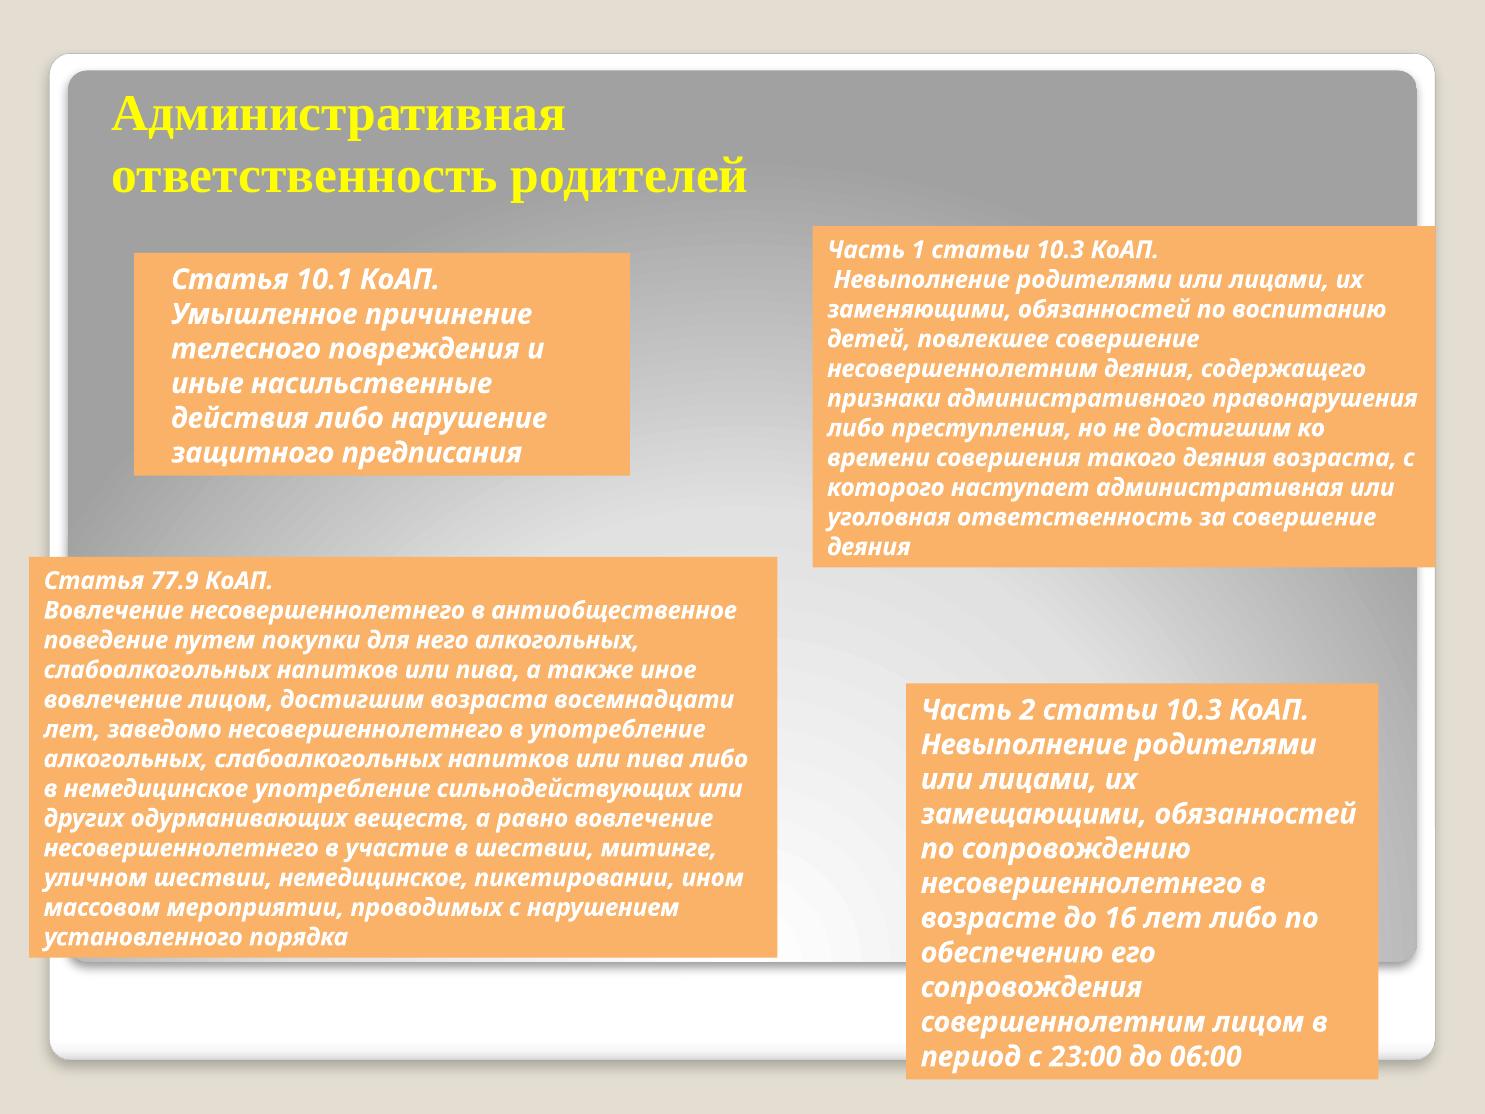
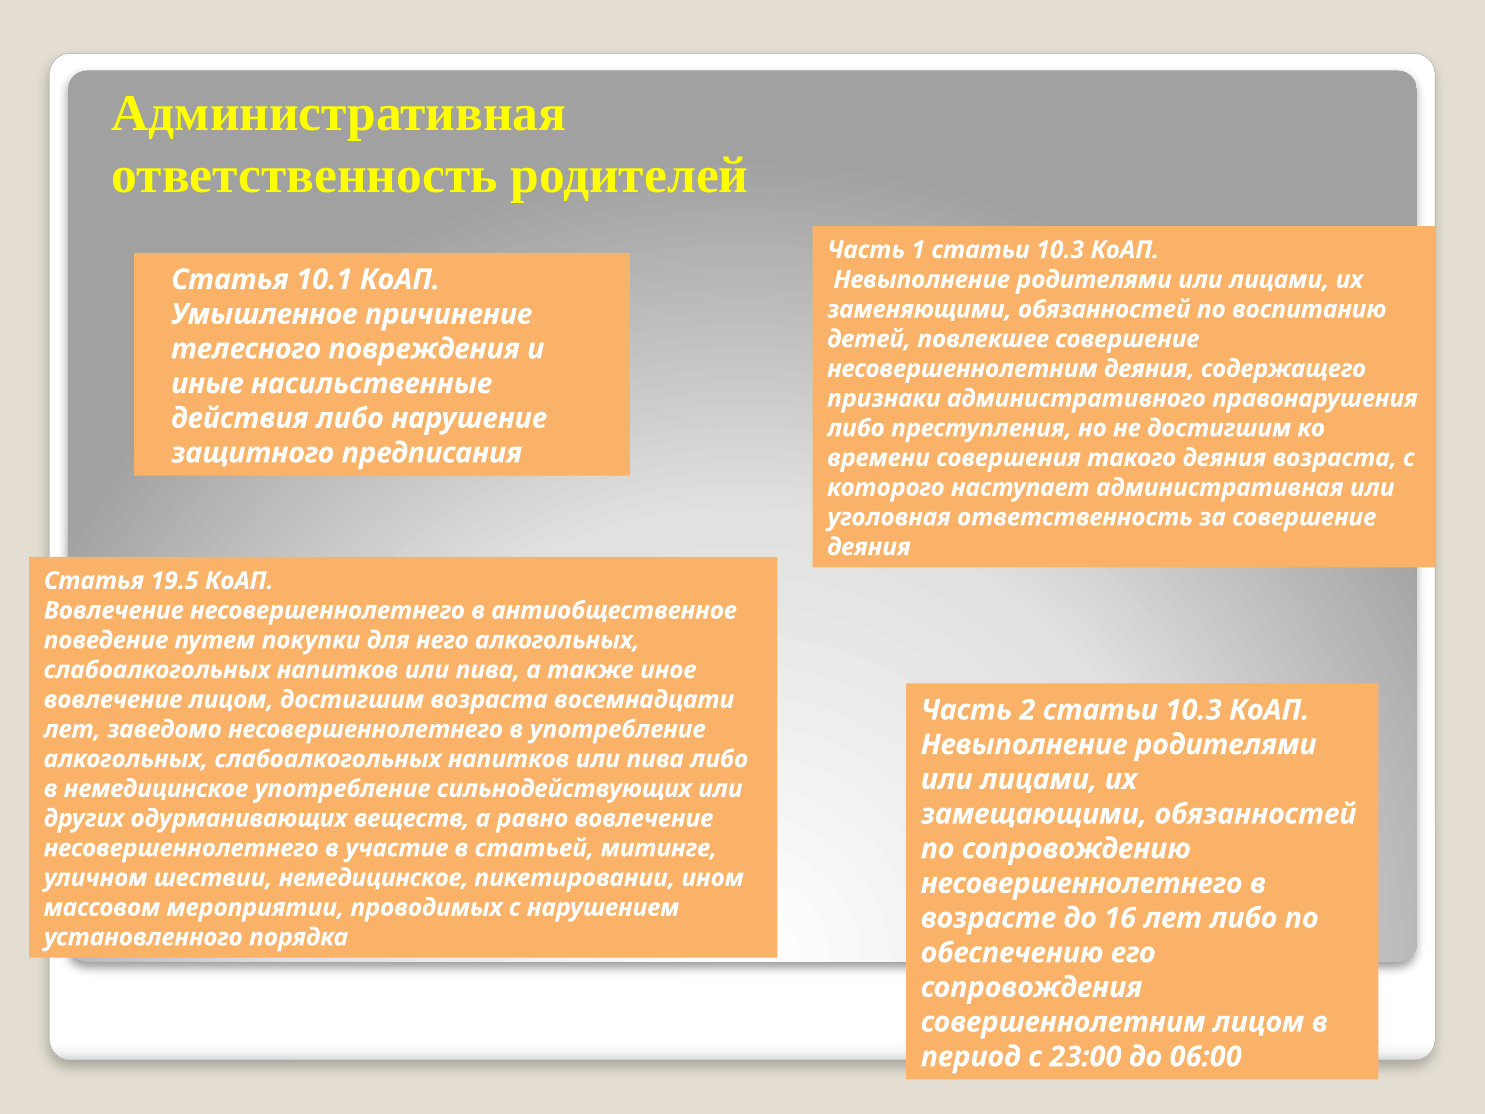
77.9: 77.9 -> 19.5 (175, 581)
в шествии: шествии -> статьей (534, 848)
